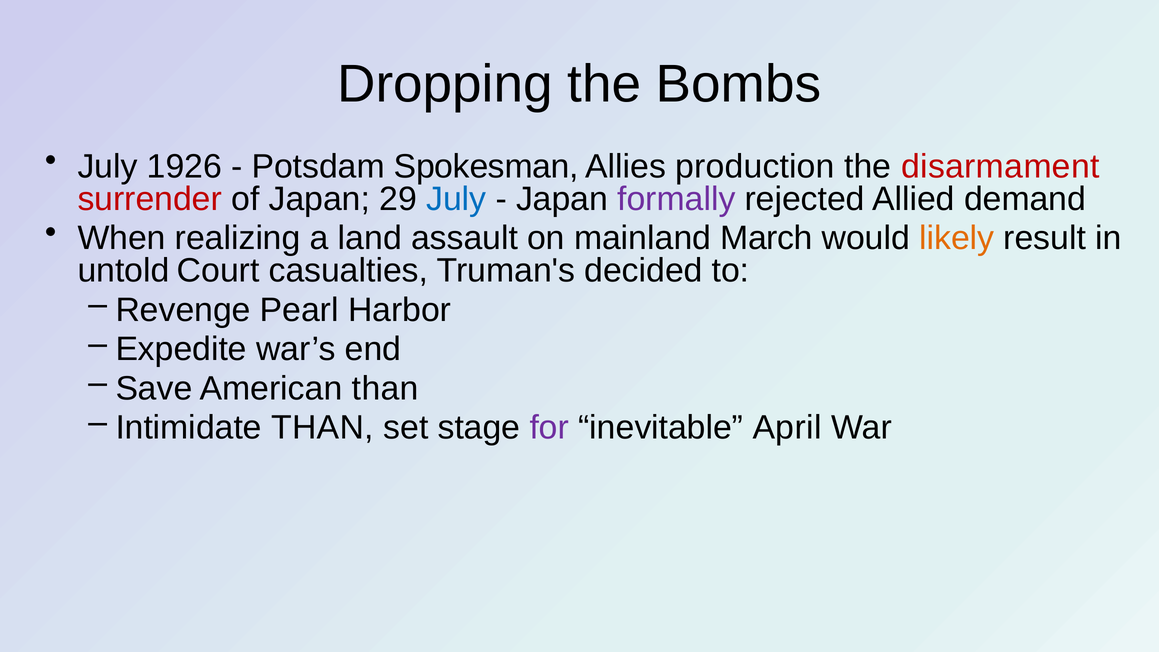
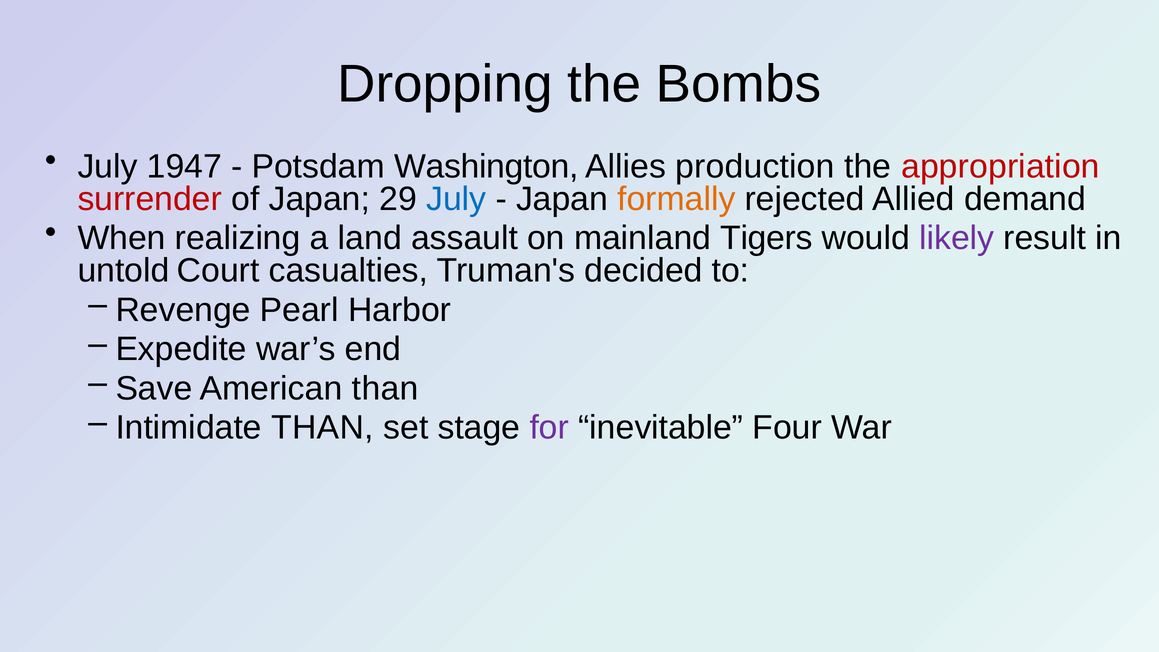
1926: 1926 -> 1947 (184, 167)
Spokesman: Spokesman -> Washington (486, 167)
disarmament: disarmament -> appropriation (1000, 167)
formally colour: purple -> orange (676, 199)
March: March -> Tigers (766, 238)
likely colour: orange -> purple (957, 238)
April: April -> Four (787, 428)
